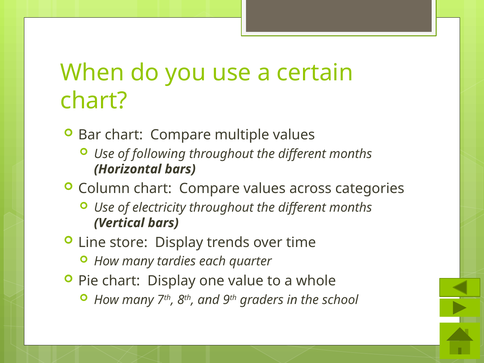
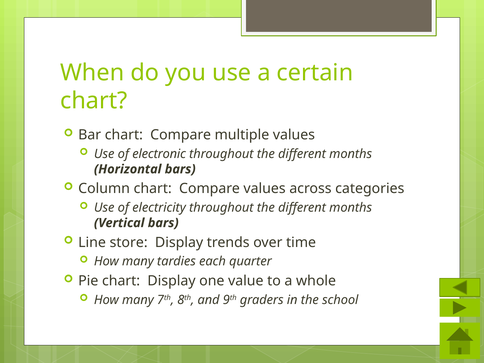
following: following -> electronic (159, 154)
